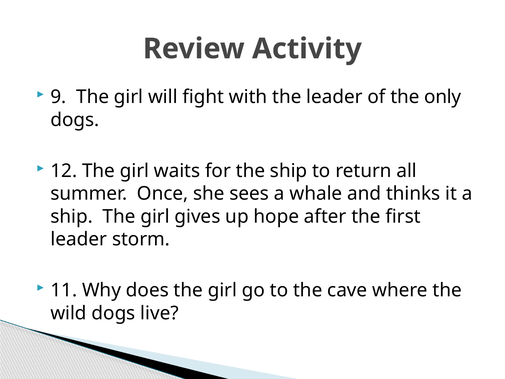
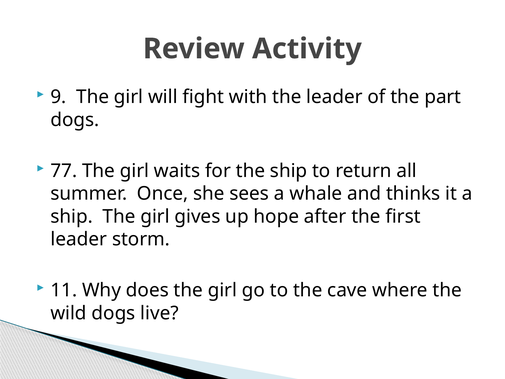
only: only -> part (443, 97)
12: 12 -> 77 (64, 171)
